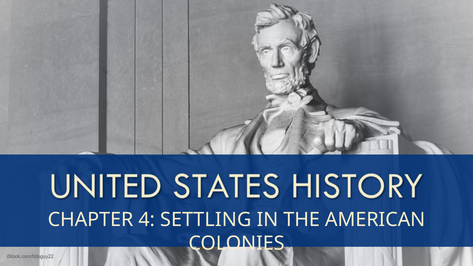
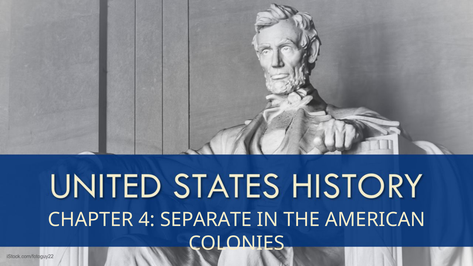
SETTLING: SETTLING -> SEPARATE (206, 220)
